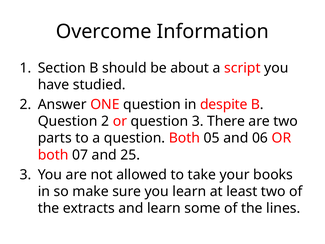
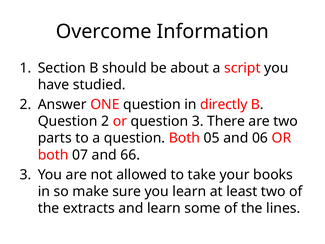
despite: despite -> directly (224, 104)
25: 25 -> 66 (130, 155)
